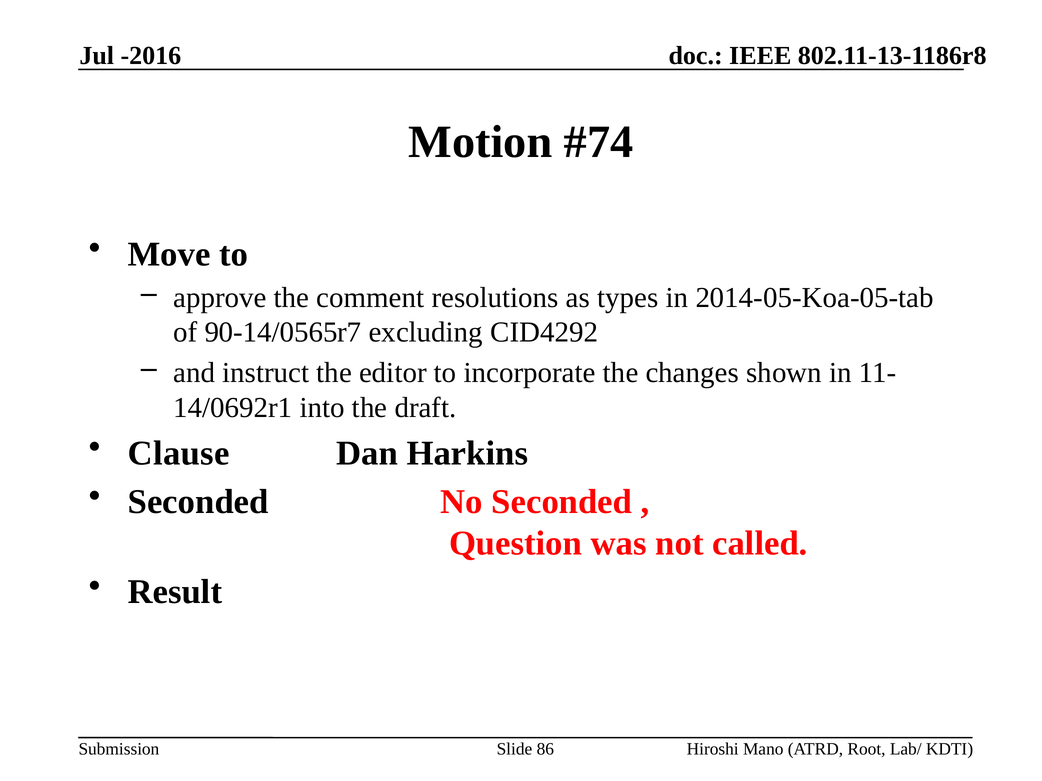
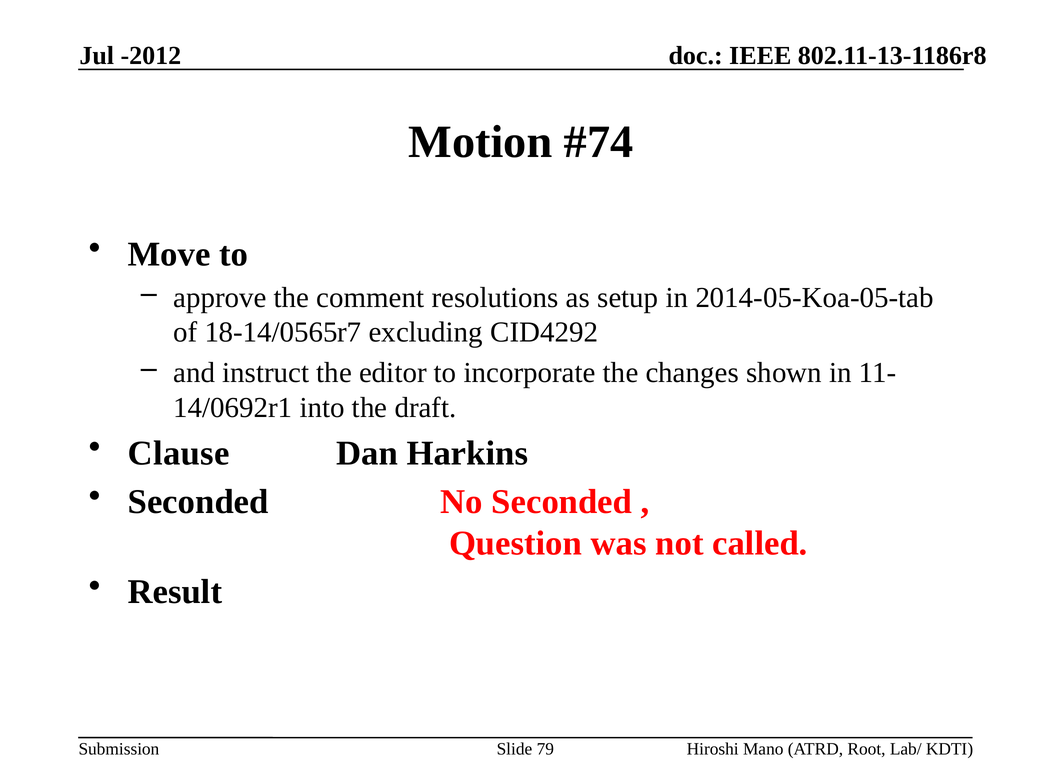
-2016: -2016 -> -2012 (151, 56)
types: types -> setup (628, 298)
90-14/0565r7: 90-14/0565r7 -> 18-14/0565r7 (283, 333)
86: 86 -> 79 (545, 750)
